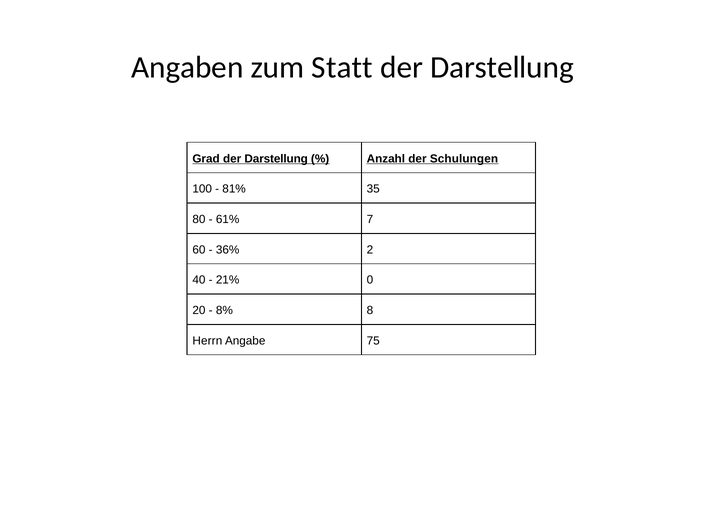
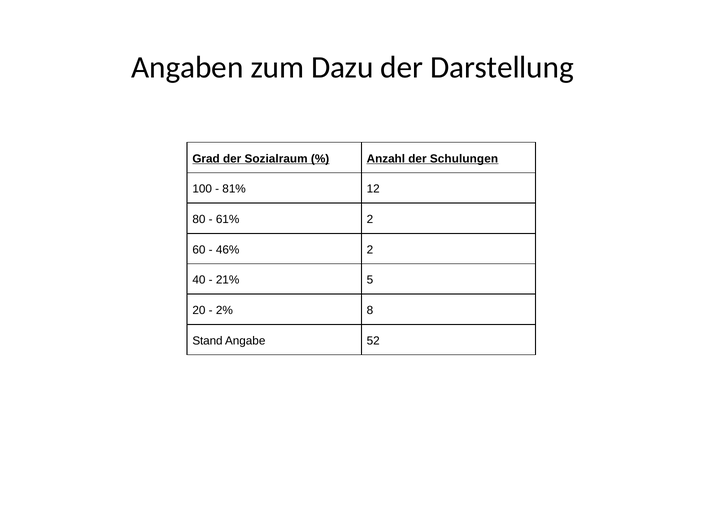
Statt: Statt -> Dazu (342, 67)
Grad der Darstellung: Darstellung -> Sozialraum (276, 159)
35: 35 -> 12 (373, 189)
61% 7: 7 -> 2 (370, 219)
36%: 36% -> 46% (228, 250)
0: 0 -> 5 (370, 280)
8%: 8% -> 2% (224, 310)
Herrn: Herrn -> Stand (207, 341)
75: 75 -> 52 (373, 341)
